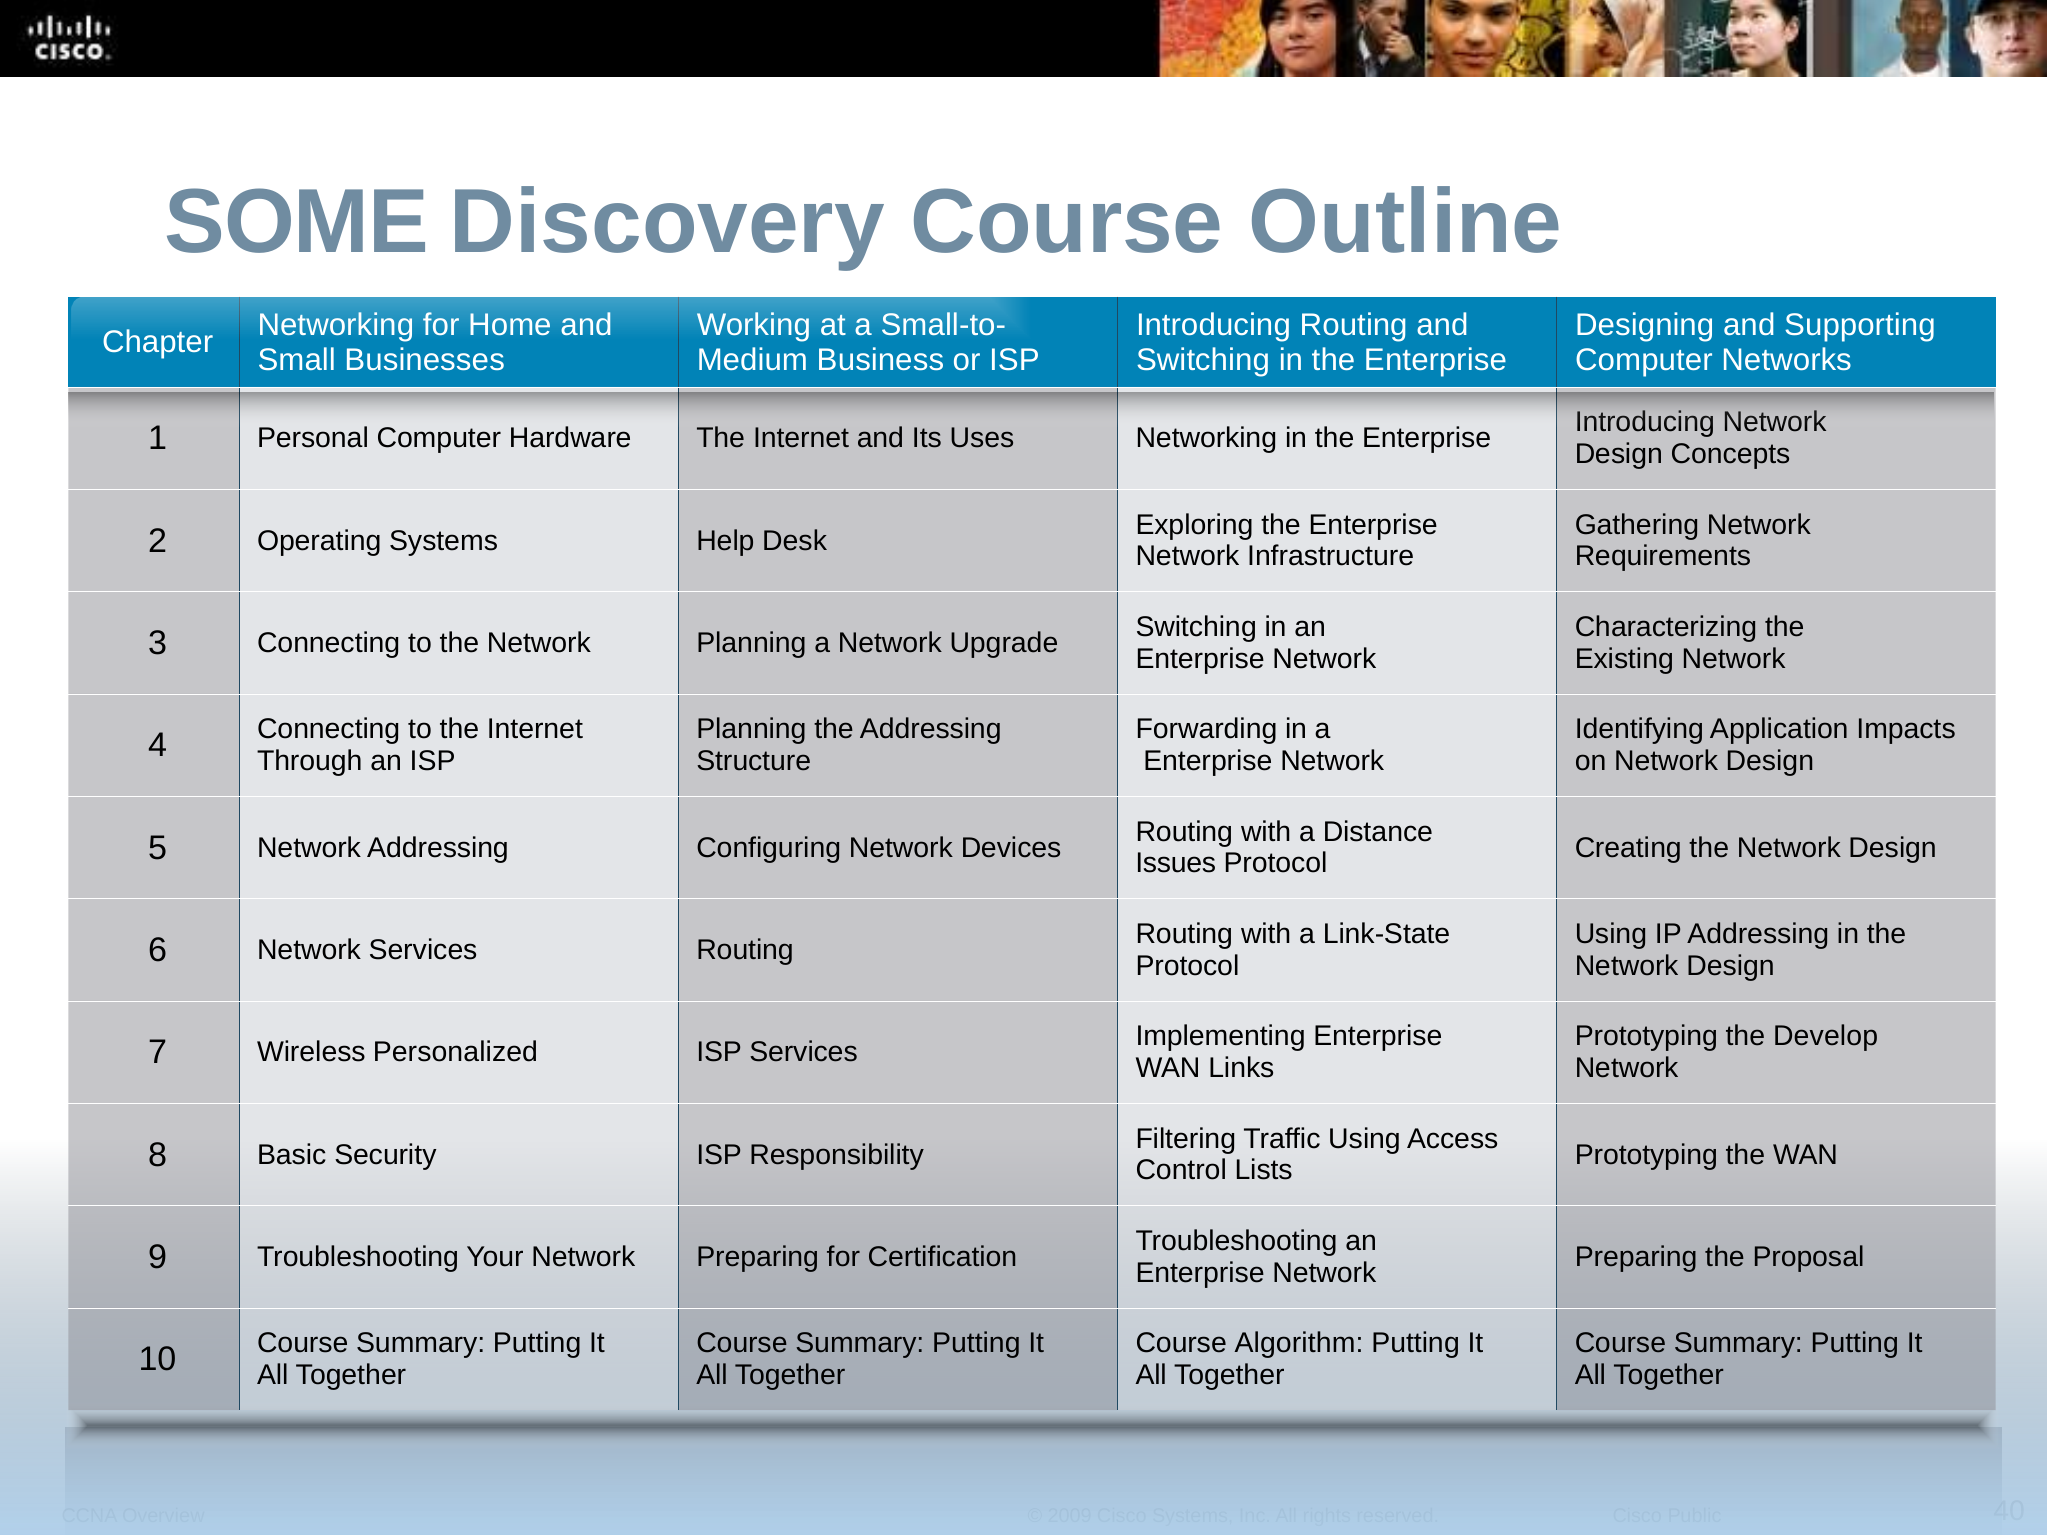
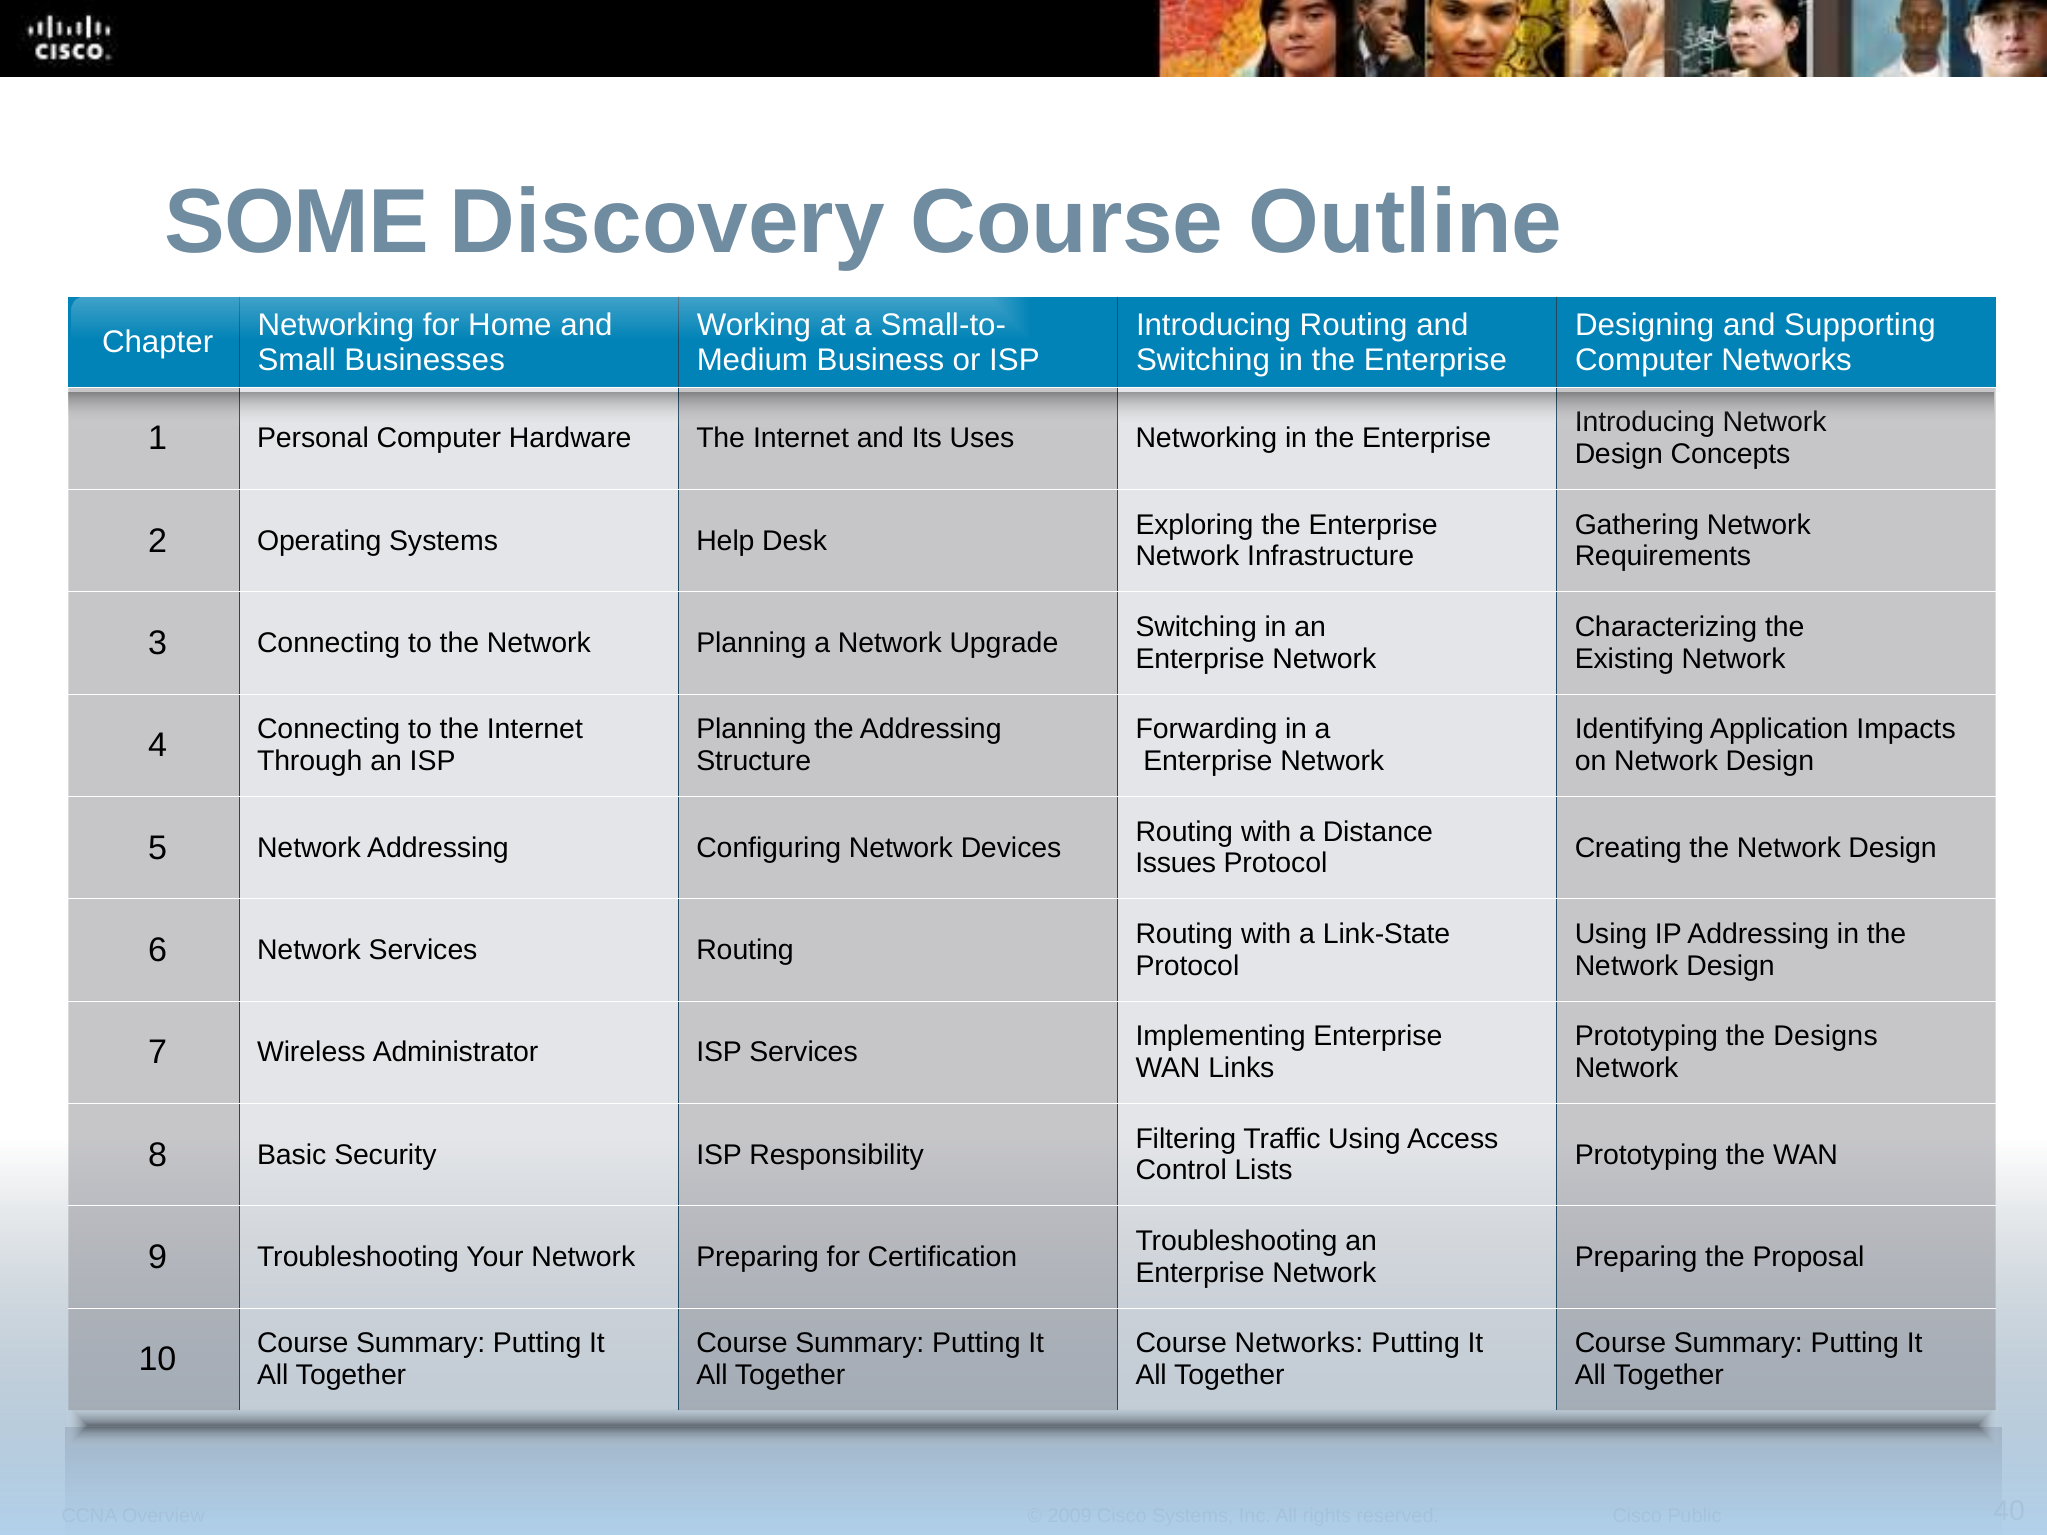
Develop: Develop -> Designs (1826, 1037)
Personalized: Personalized -> Administrator (456, 1053)
Course Algorithm: Algorithm -> Networks (1299, 1344)
